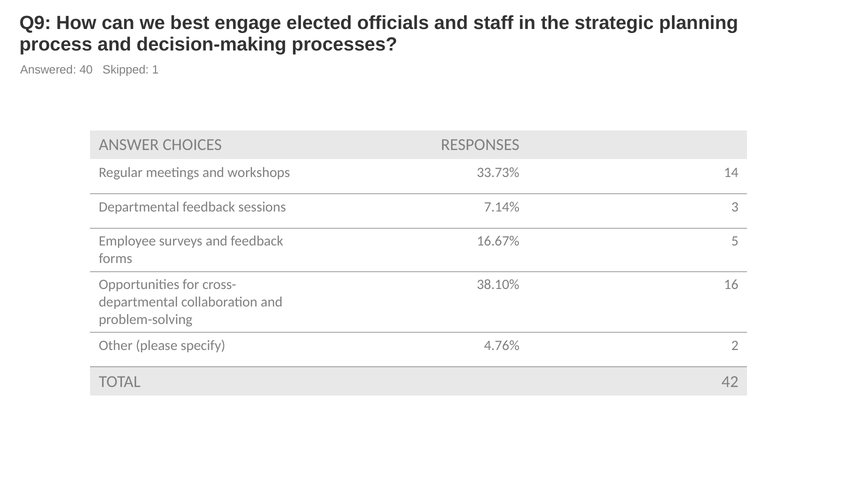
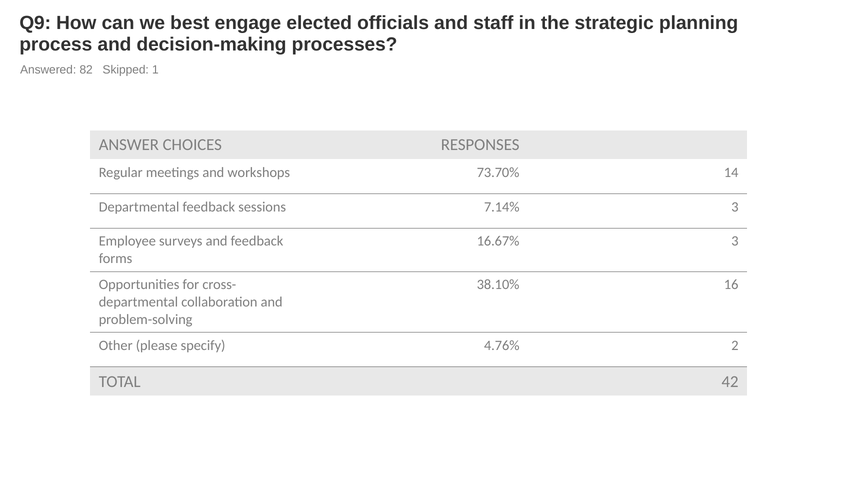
40: 40 -> 82 (86, 70)
33.73%: 33.73% -> 73.70% (498, 173)
16.67% 5: 5 -> 3 (735, 242)
